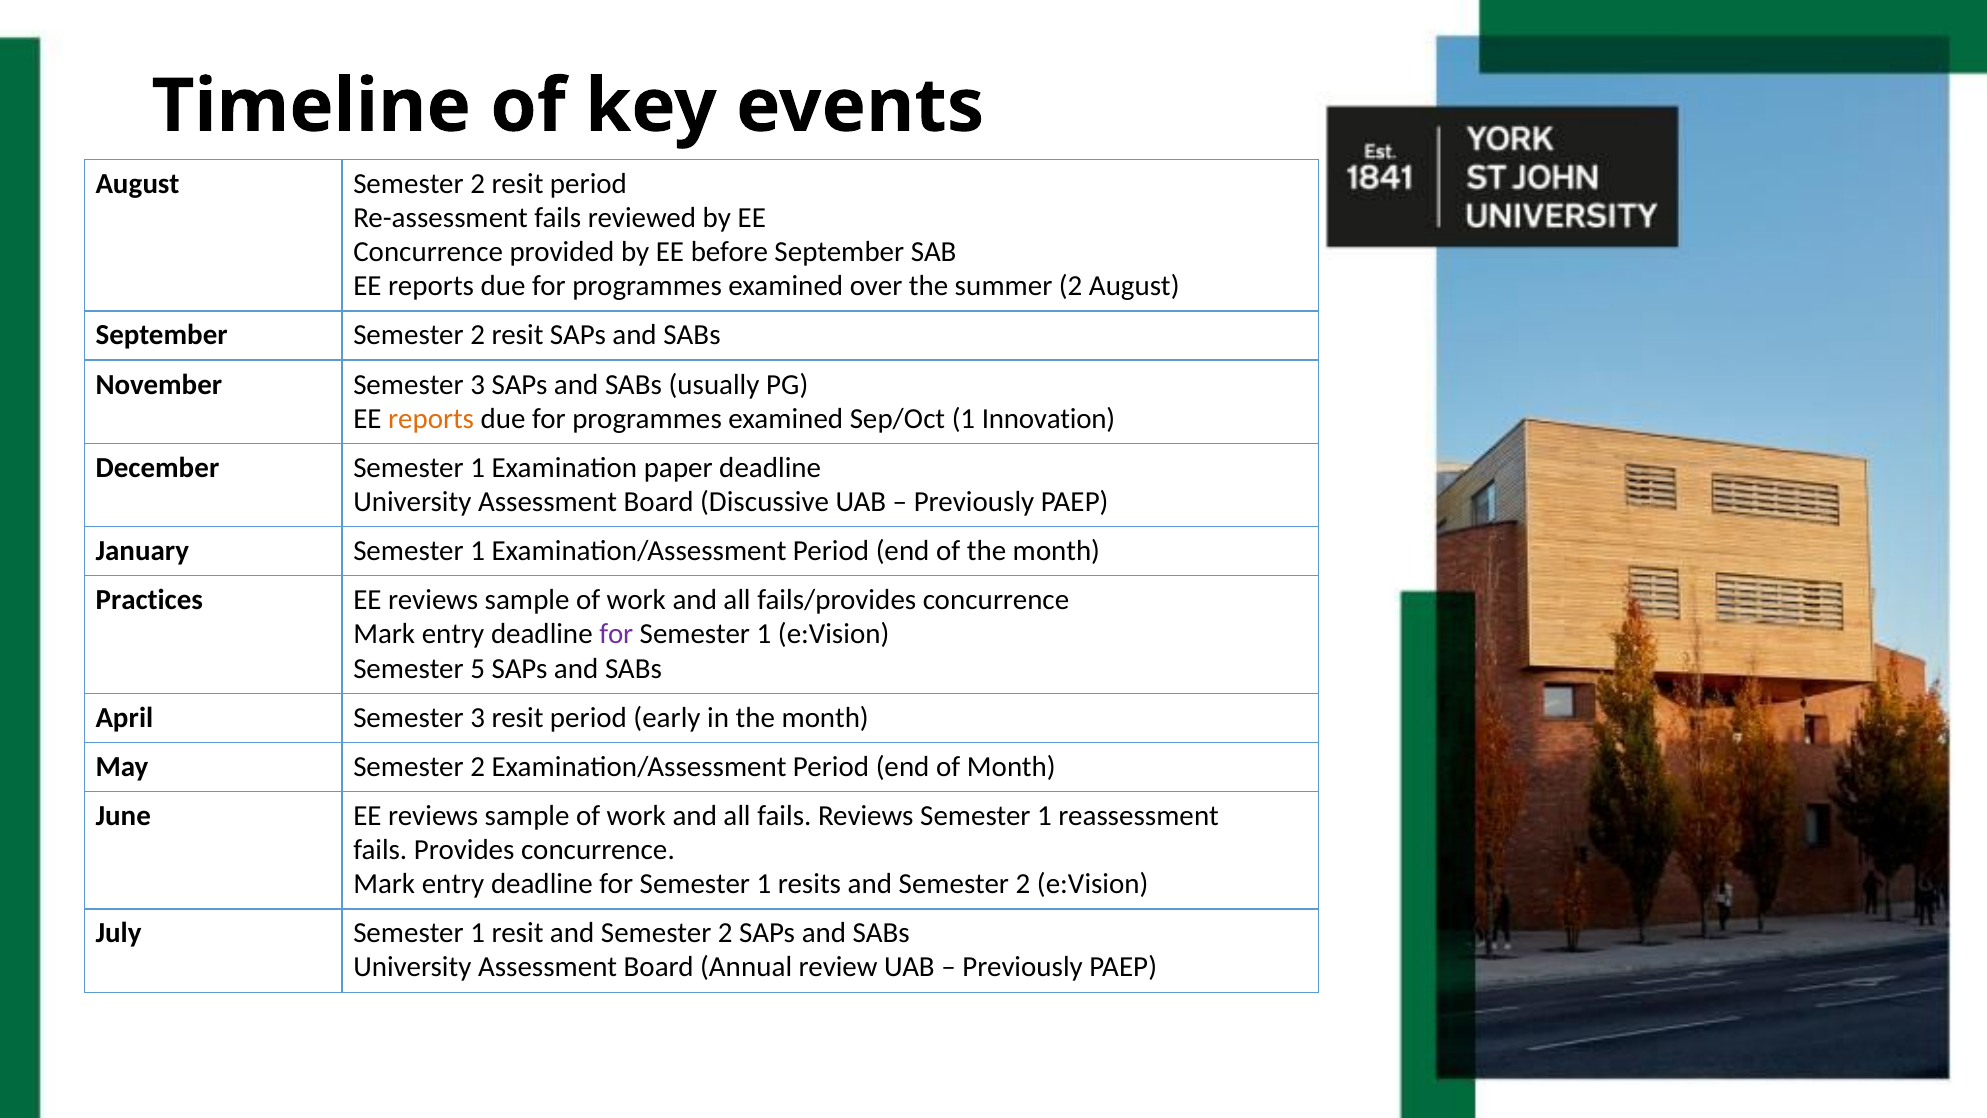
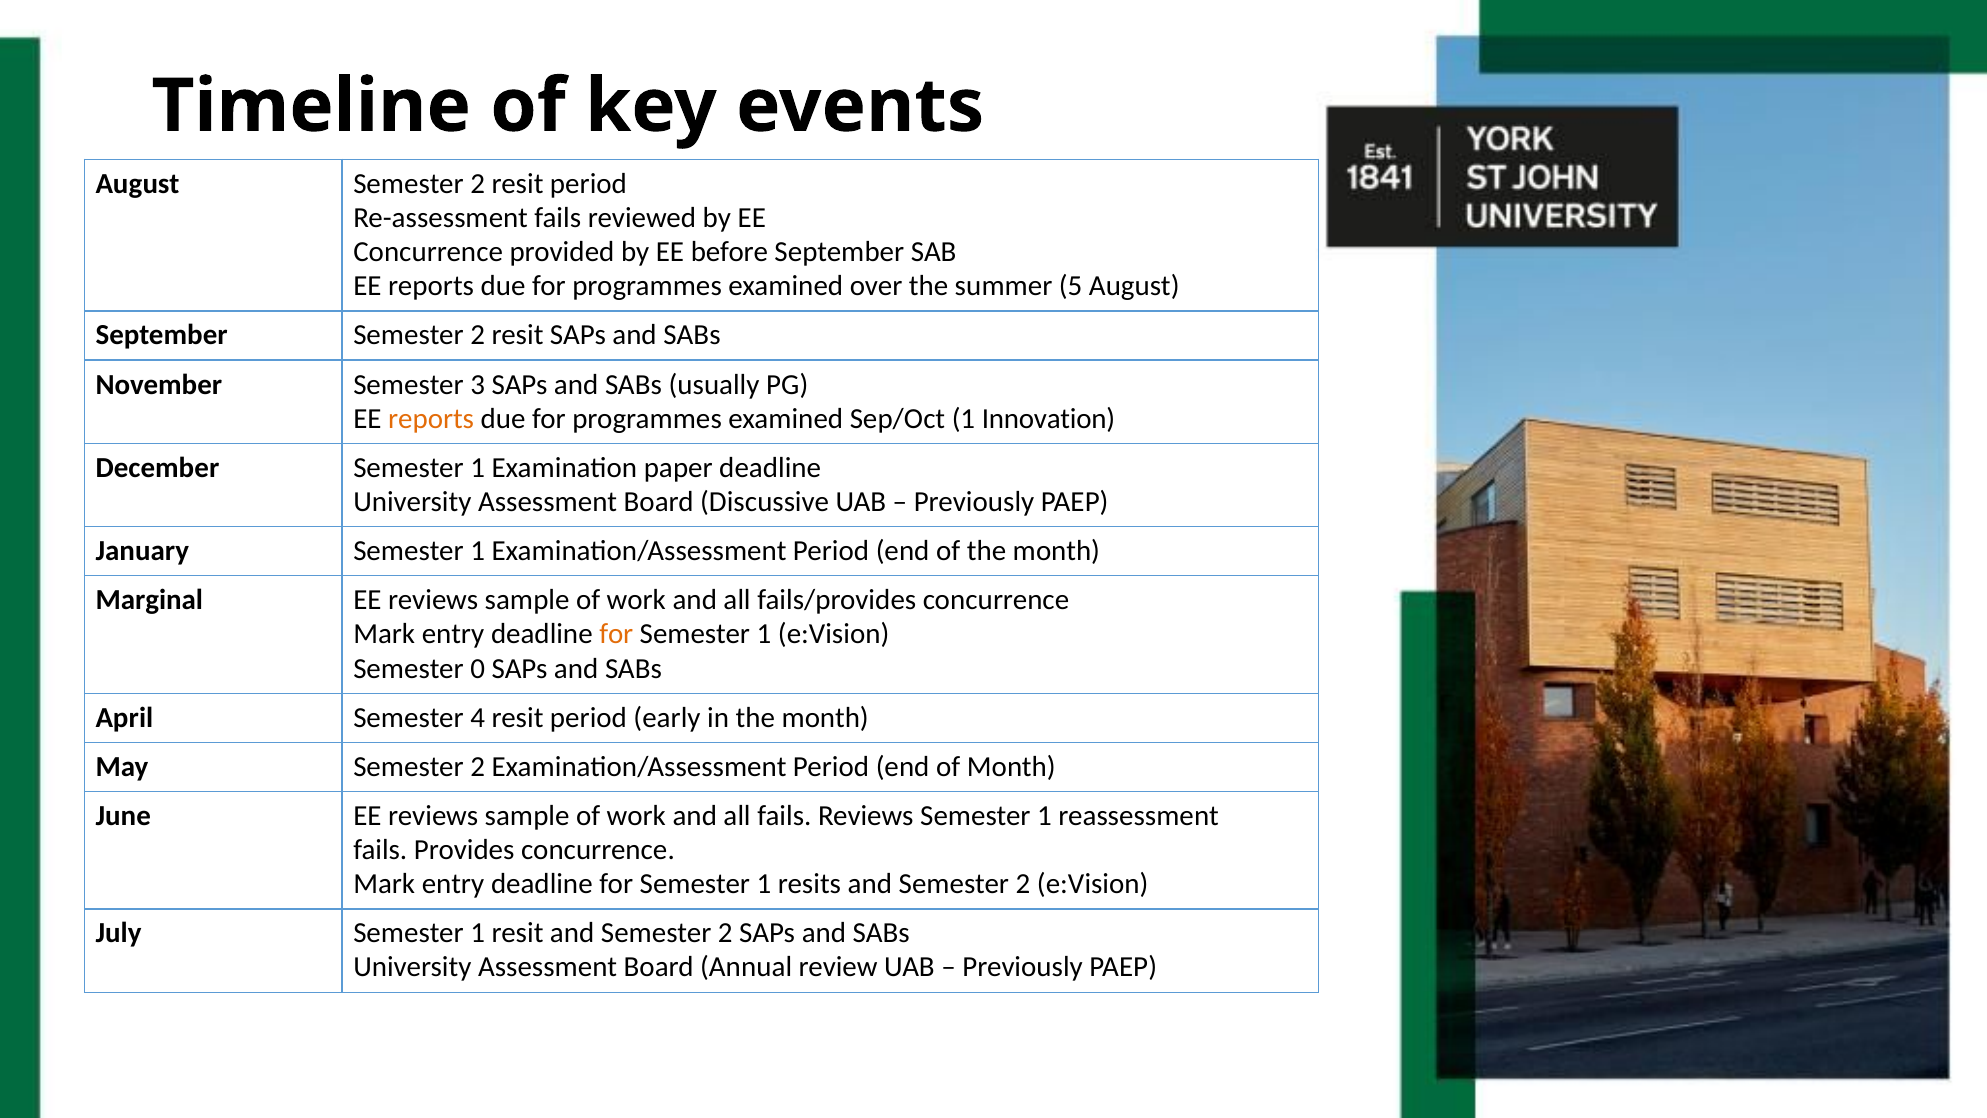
summer 2: 2 -> 5 (1071, 286)
Practices: Practices -> Marginal (149, 600)
for colour: purple -> orange (616, 634)
5: 5 -> 0 (478, 668)
April Semester 3: 3 -> 4 (478, 717)
